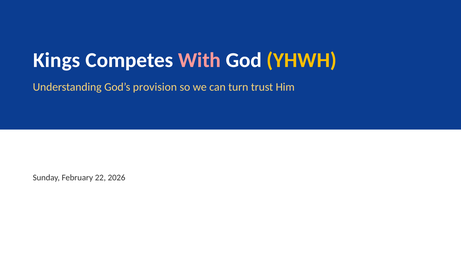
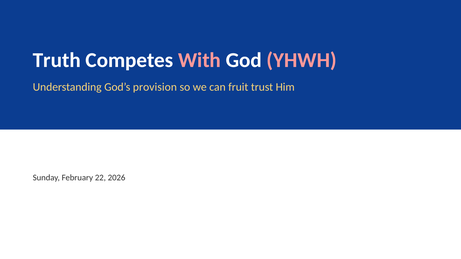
Kings: Kings -> Truth (57, 60)
YHWH colour: yellow -> pink (302, 60)
turn: turn -> fruit (238, 87)
